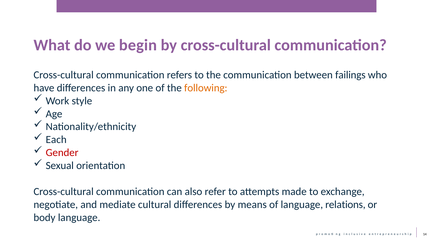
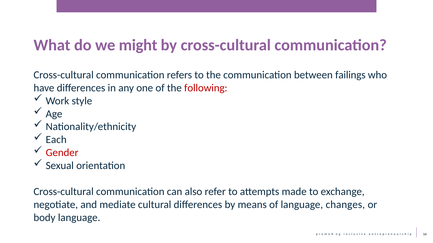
begin: begin -> might (138, 45)
following colour: orange -> red (206, 88)
relations: relations -> changes (345, 205)
